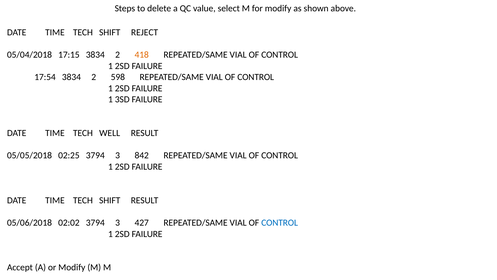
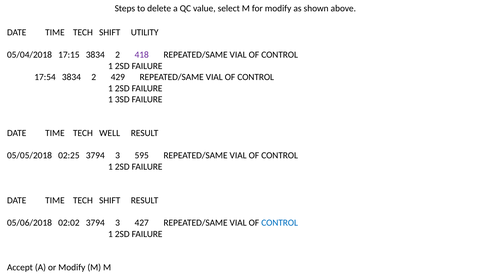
REJECT: REJECT -> UTILITY (145, 32)
418 colour: orange -> purple (142, 55)
598: 598 -> 429 (118, 77)
842: 842 -> 595 (142, 155)
